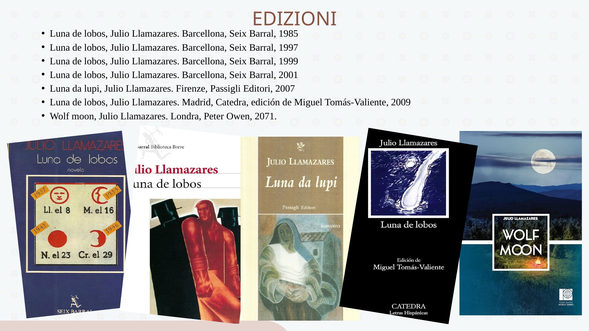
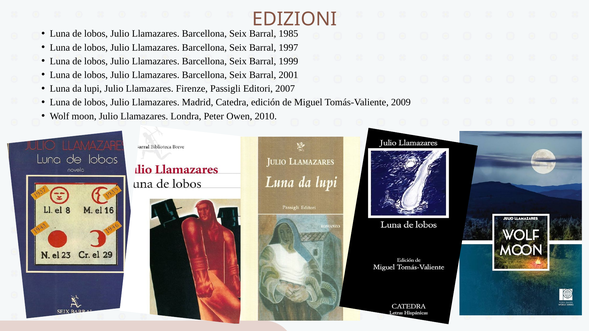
2071: 2071 -> 2010 (266, 116)
